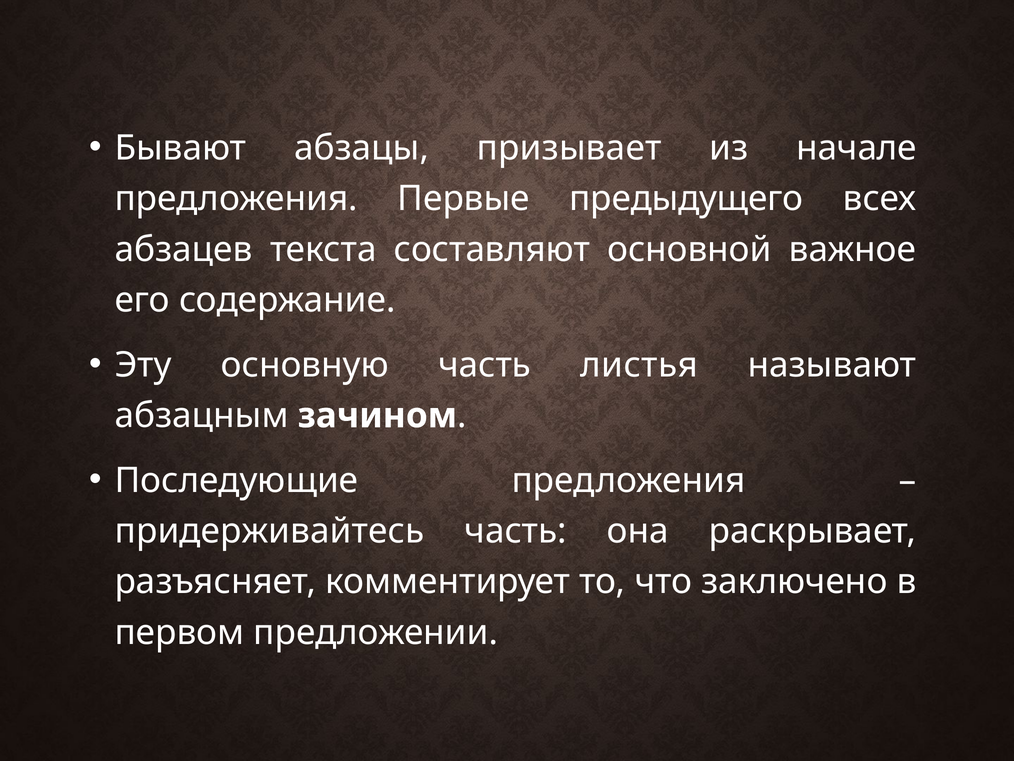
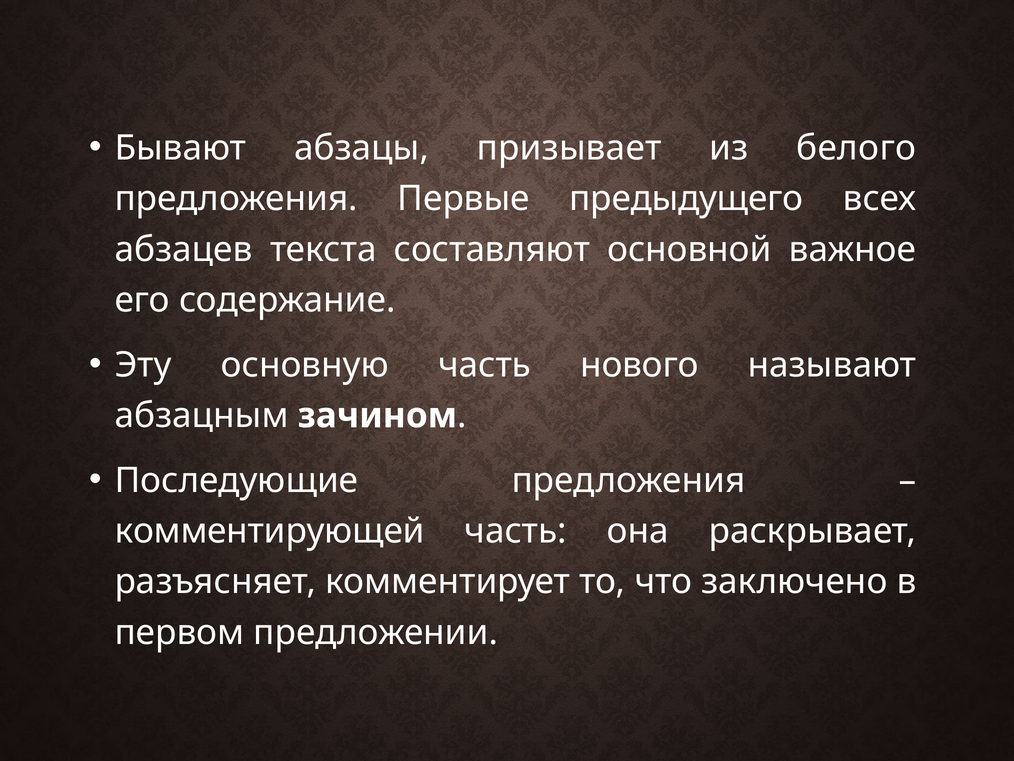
начале: начале -> белого (856, 148)
листья: листья -> нового (640, 365)
придерживайтесь: придерживайтесь -> комментирующей (270, 531)
